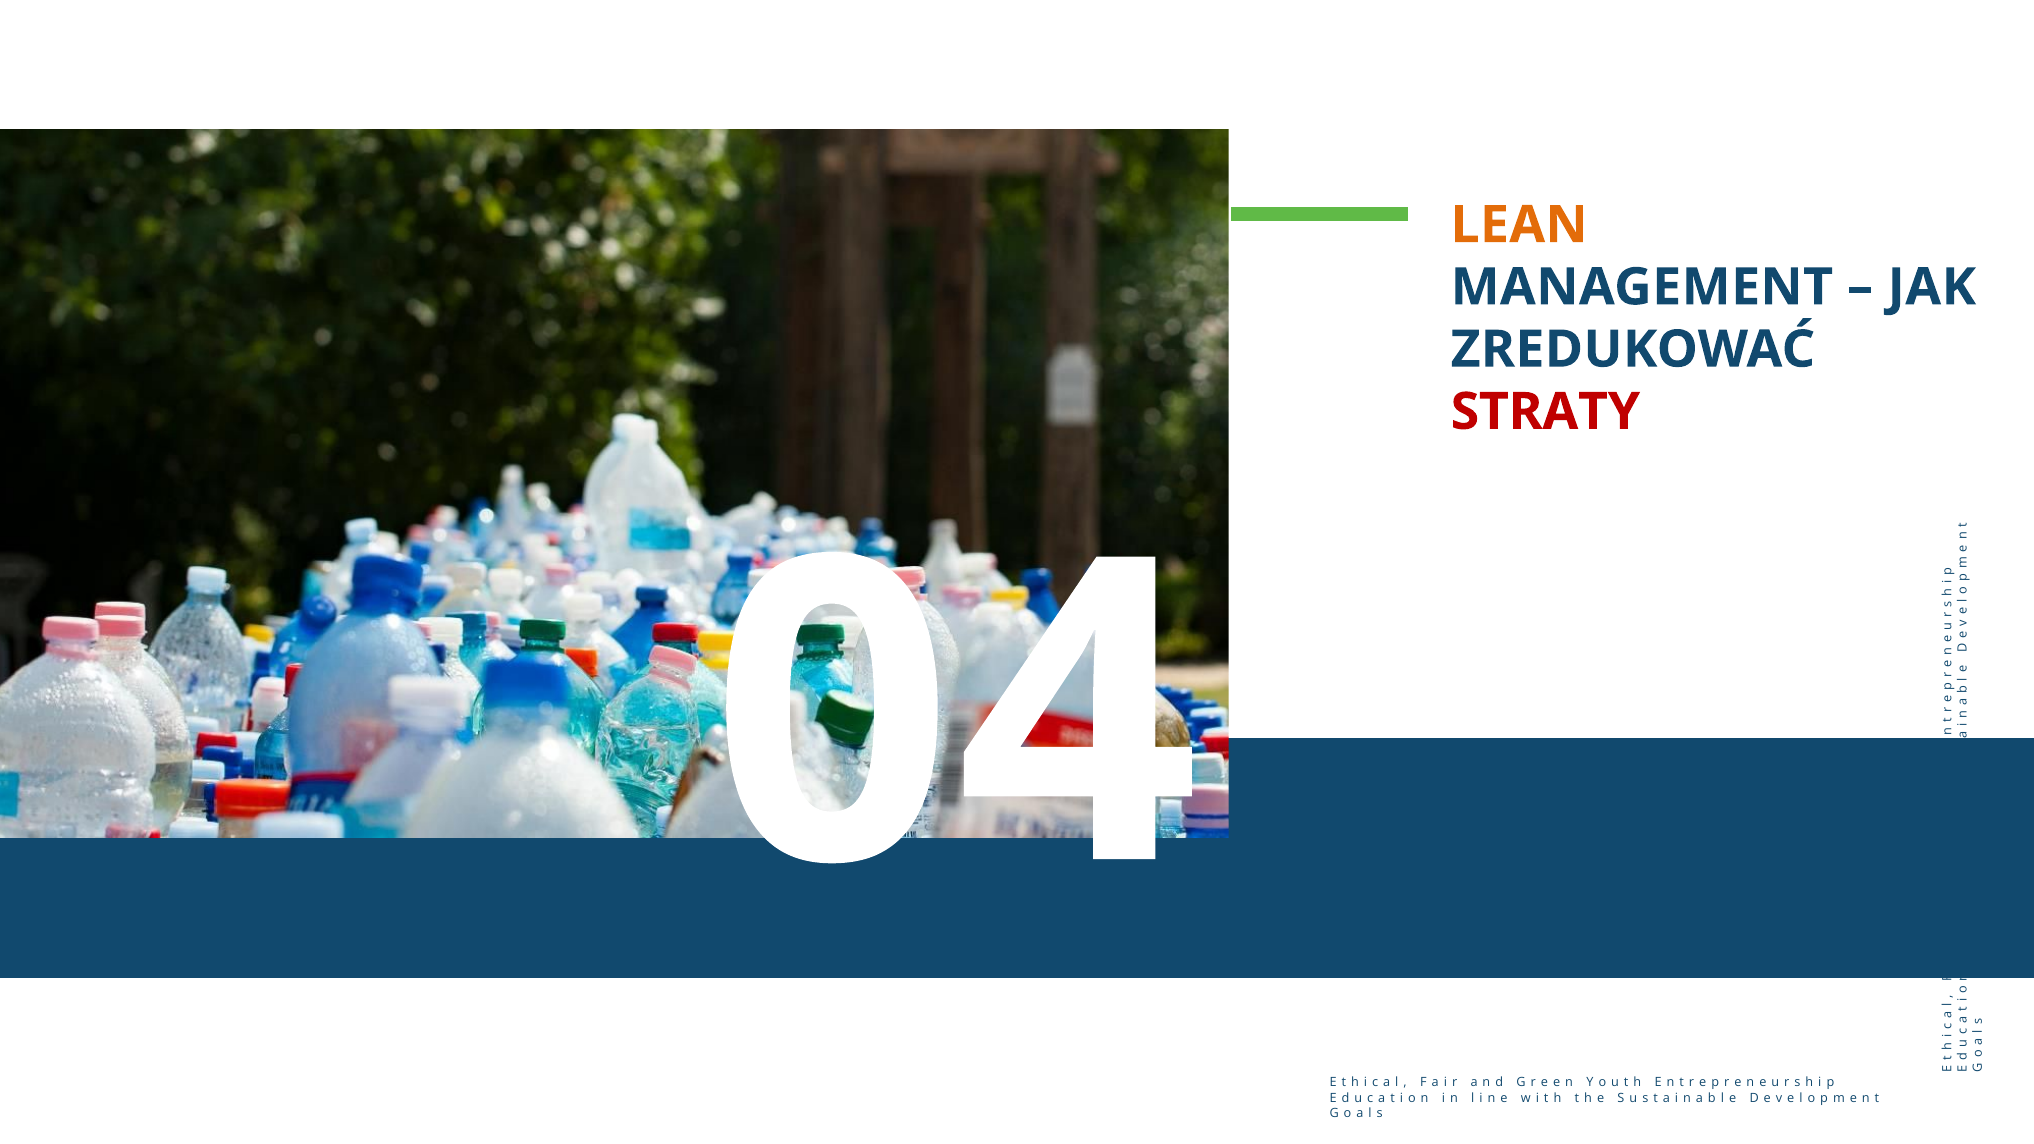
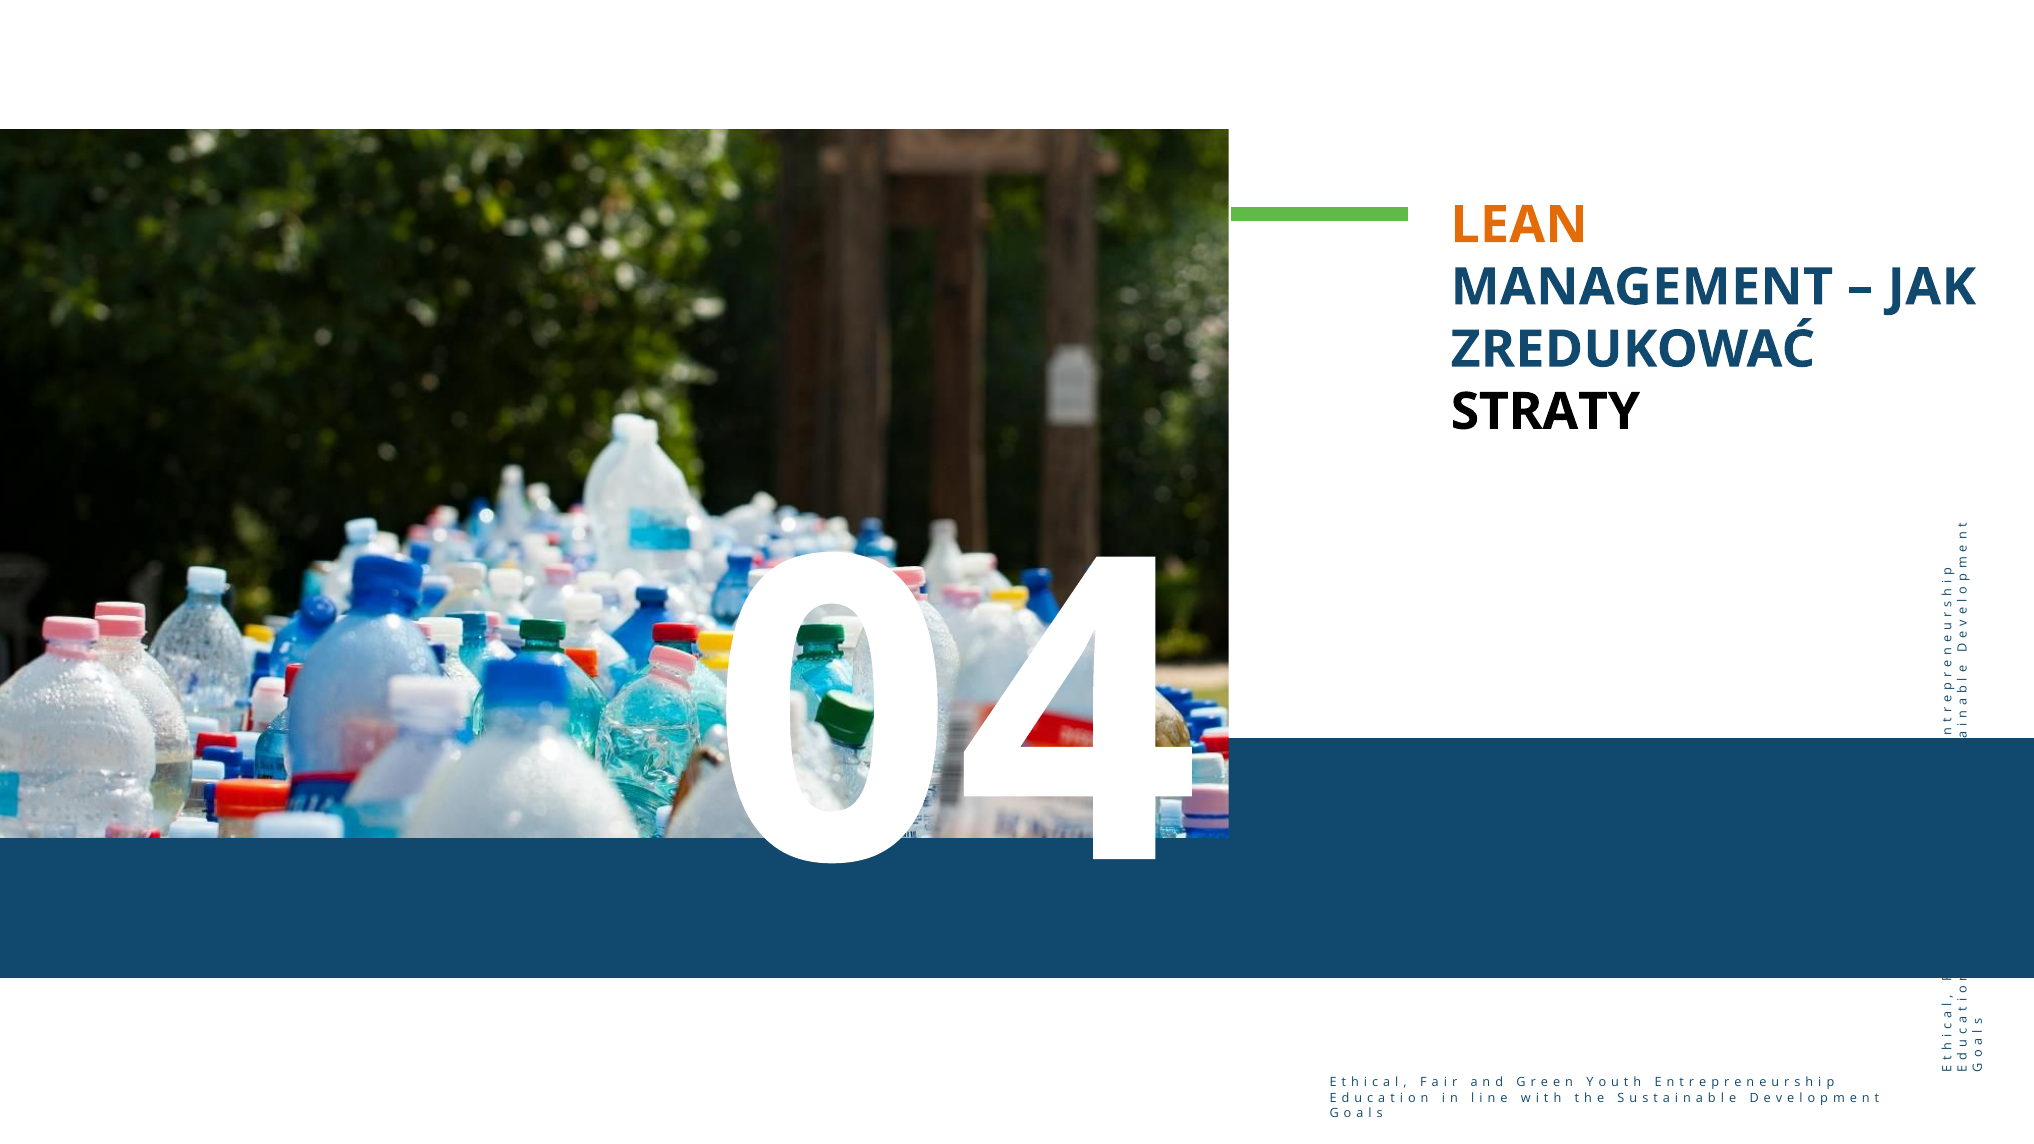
STRATY colour: red -> black (1545, 412)
